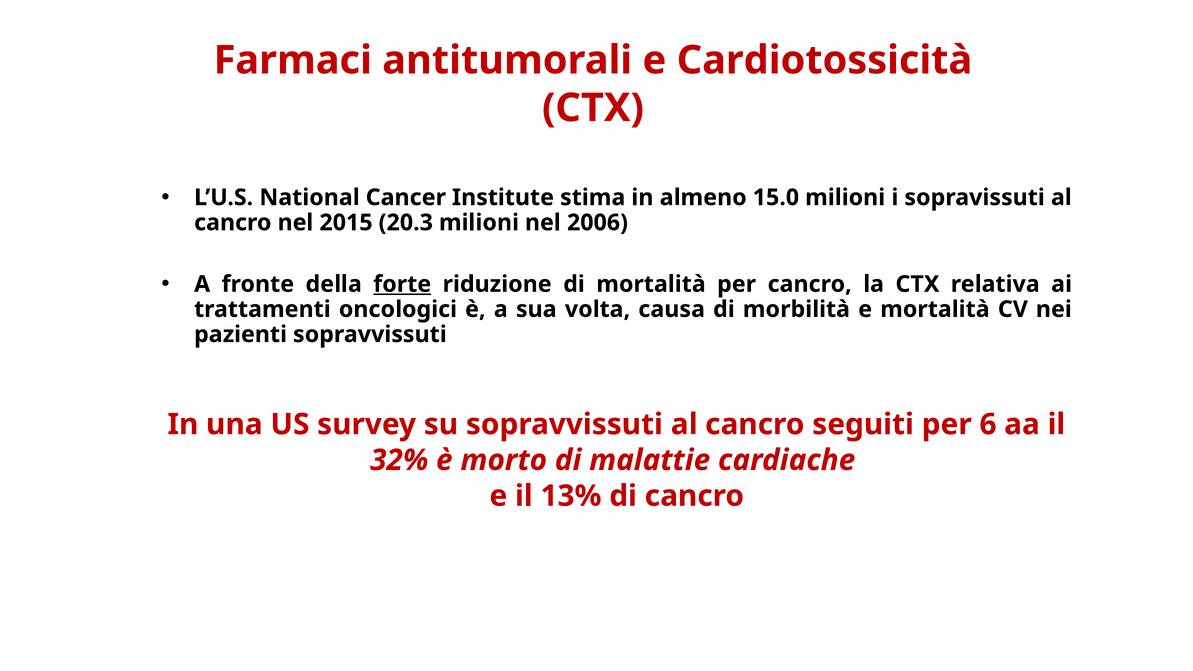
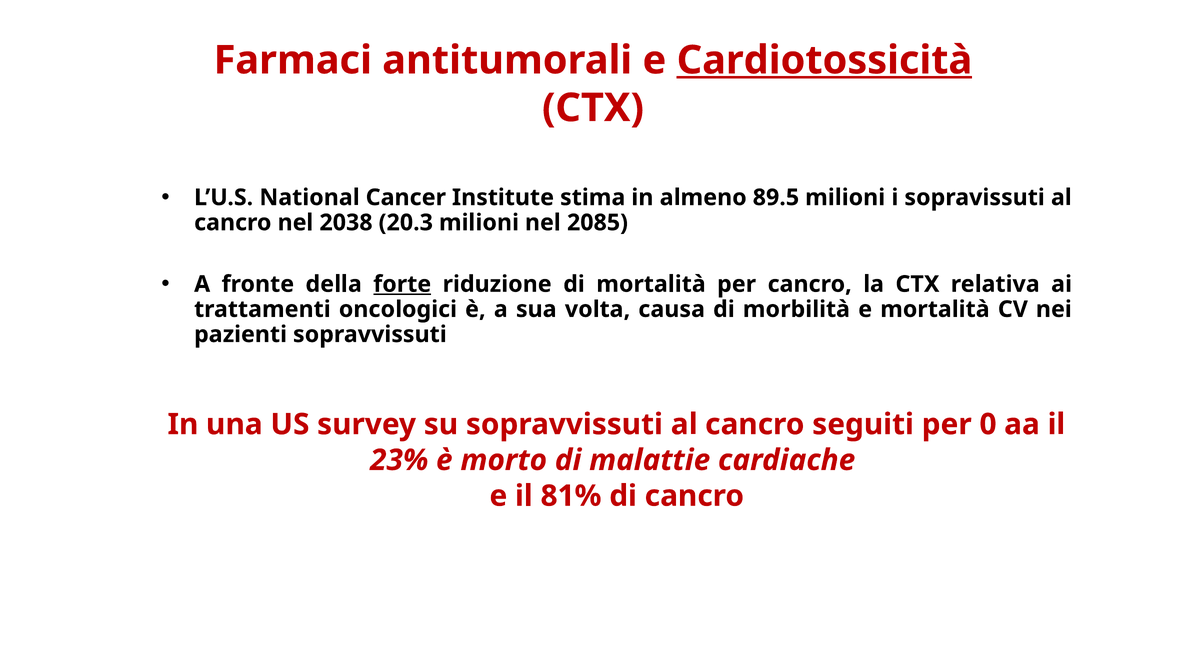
Cardiotossicità underline: none -> present (824, 60)
15.0: 15.0 -> 89.5 (776, 198)
2015: 2015 -> 2038 (346, 223)
2006: 2006 -> 2085 (597, 223)
6: 6 -> 0 (988, 424)
32%: 32% -> 23% (399, 460)
13%: 13% -> 81% (571, 496)
